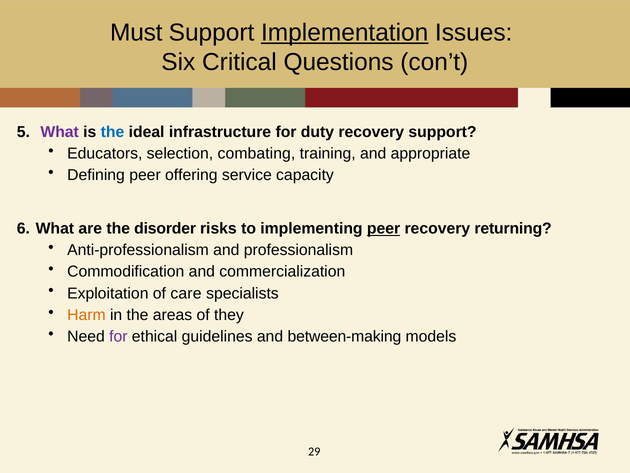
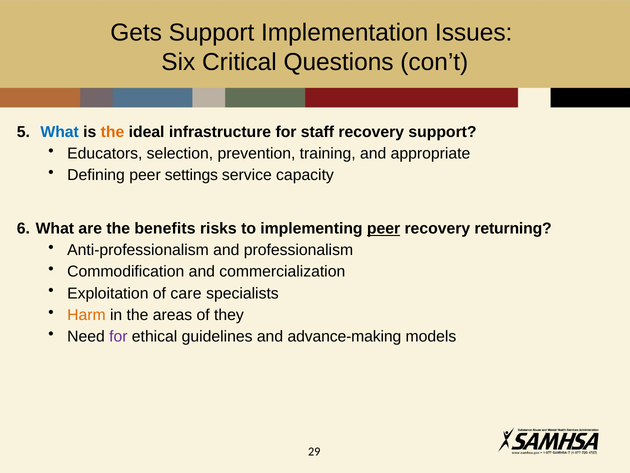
Must: Must -> Gets (136, 33)
Implementation underline: present -> none (345, 33)
What colour: purple -> blue (60, 132)
the colour: blue -> orange (113, 132)
duty: duty -> staff (317, 132)
combating: combating -> prevention (257, 153)
offering: offering -> settings (191, 175)
disorder: disorder -> benefits (165, 228)
between-making: between-making -> advance-making (344, 336)
